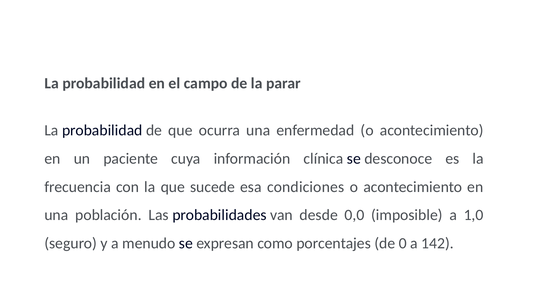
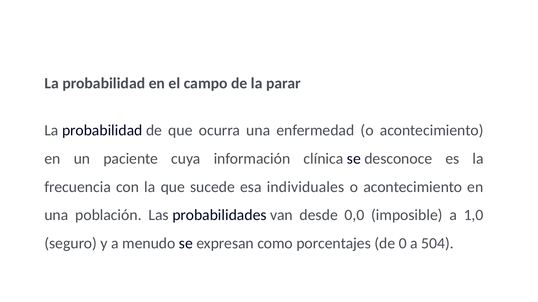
condiciones: condiciones -> individuales (306, 187)
142: 142 -> 504 (438, 244)
